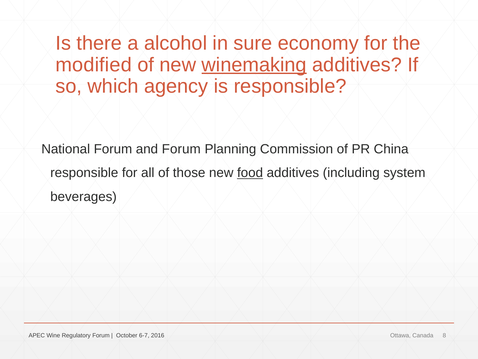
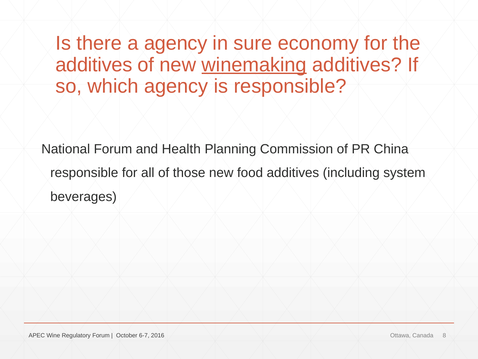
a alcohol: alcohol -> agency (176, 43)
modified: modified -> additives (94, 65)
and Forum: Forum -> Health (181, 149)
food underline: present -> none (250, 173)
